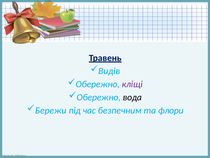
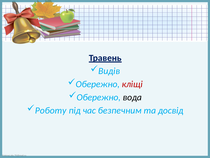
кліщі colour: purple -> red (132, 84)
Бережи: Бережи -> Роботу (51, 110)
флори: флори -> досвід (171, 110)
